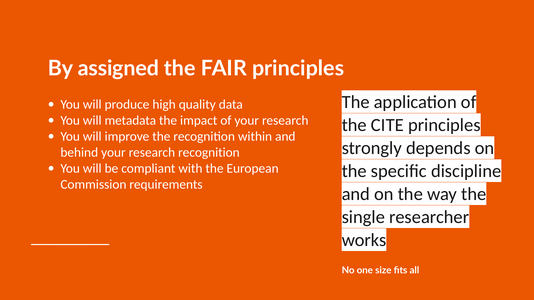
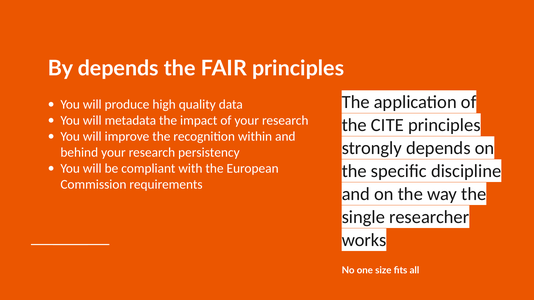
By assigned: assigned -> depends (118, 69)
research recognition: recognition -> persistency (209, 153)
